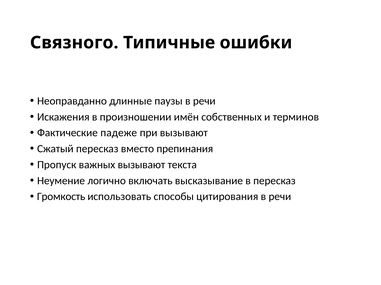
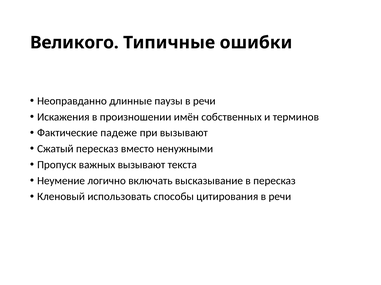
Связного: Связного -> Великого (74, 43)
препинания: препинания -> ненужными (185, 149)
Громкость: Громкость -> Кленовый (61, 197)
